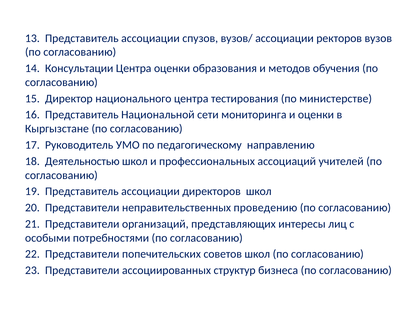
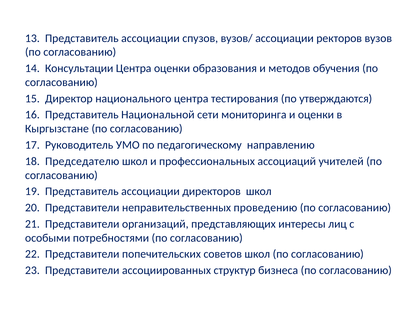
министерстве: министерстве -> утверждаются (336, 99)
Деятельностью: Деятельностью -> Председателю (82, 162)
